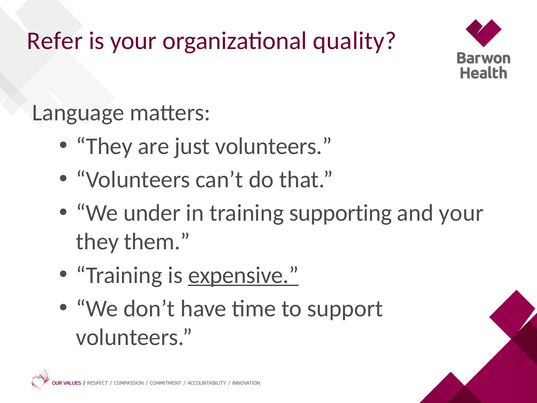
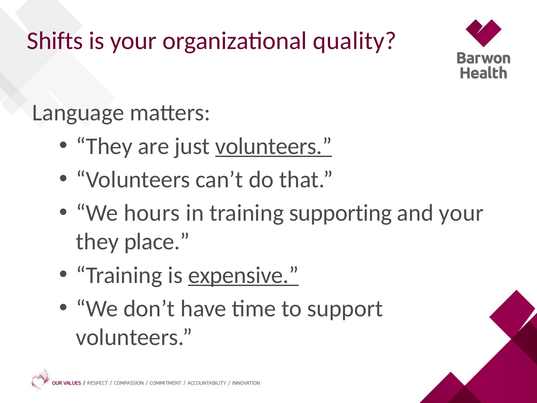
Refer: Refer -> Shifts (55, 41)
volunteers underline: none -> present (274, 146)
under: under -> hours (152, 213)
them: them -> place (157, 242)
